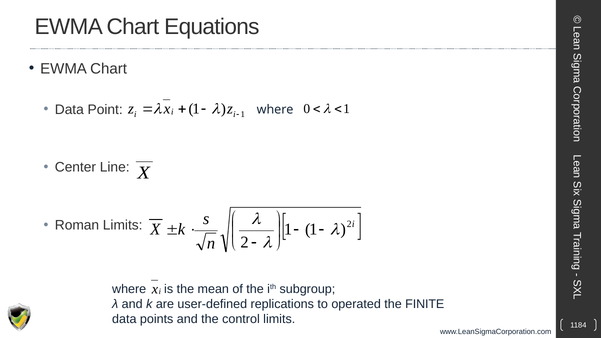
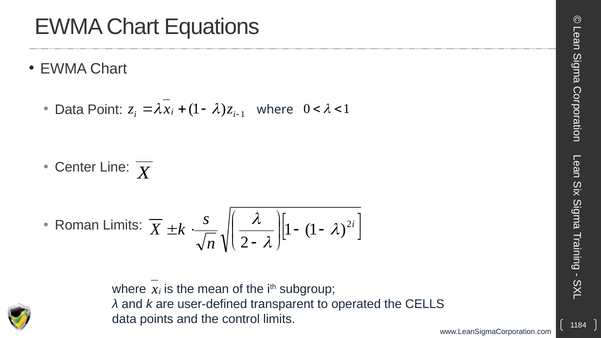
replications: replications -> transparent (282, 304)
FINITE: FINITE -> CELLS (425, 304)
